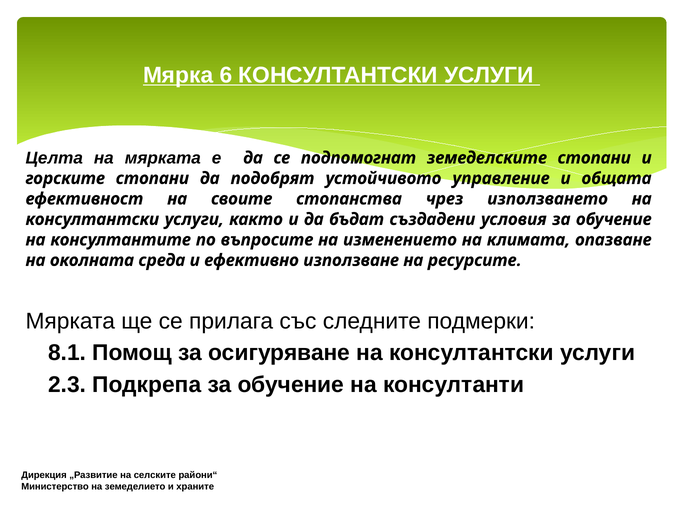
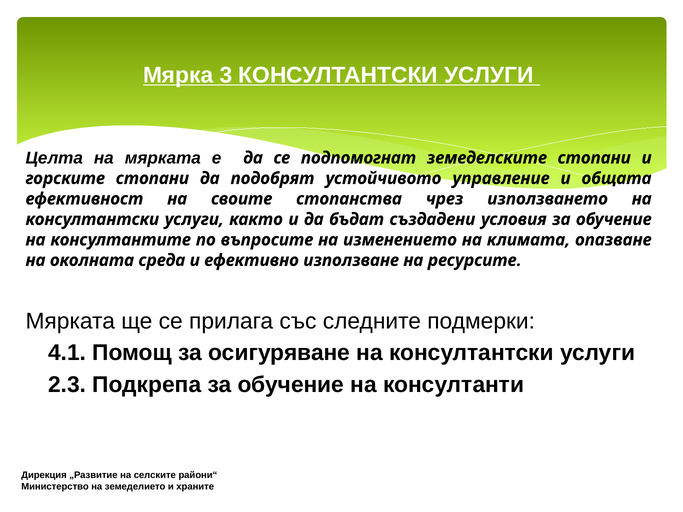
6: 6 -> 3 (226, 75)
8.1: 8.1 -> 4.1 (67, 353)
